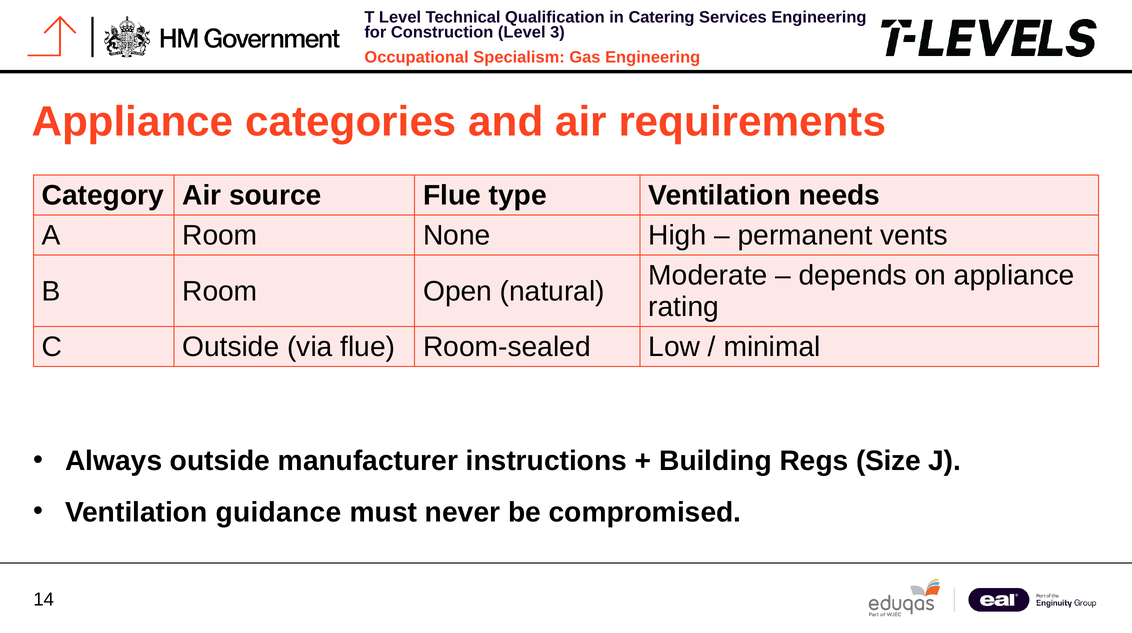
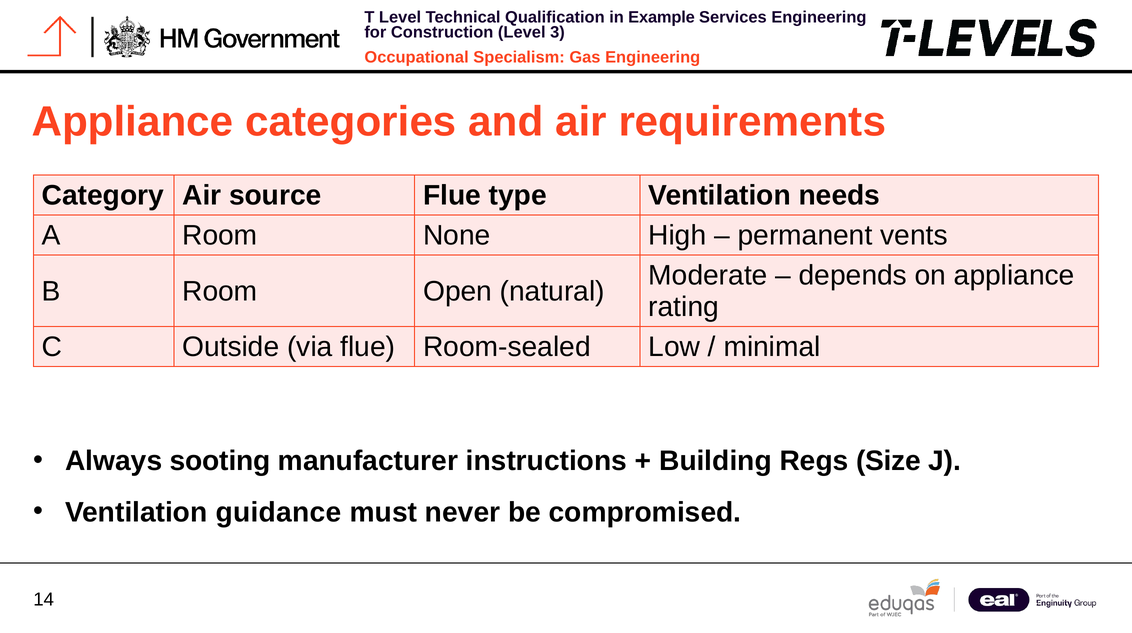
Catering: Catering -> Example (662, 17)
Always outside: outside -> sooting (220, 461)
